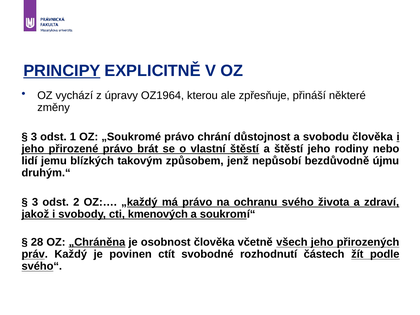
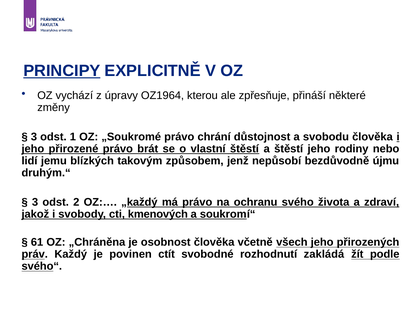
28: 28 -> 61 (37, 242)
„Chráněna underline: present -> none (97, 242)
částech: částech -> zakládá (324, 254)
